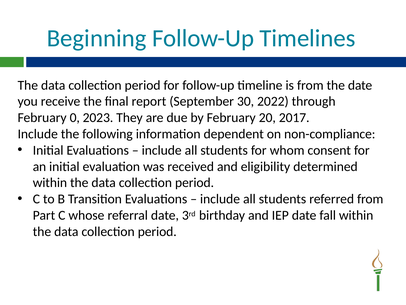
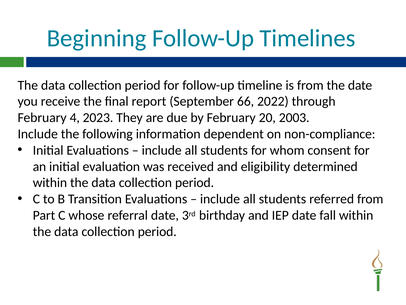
30: 30 -> 66 (246, 101)
0: 0 -> 4 (75, 118)
2017: 2017 -> 2003 (294, 118)
